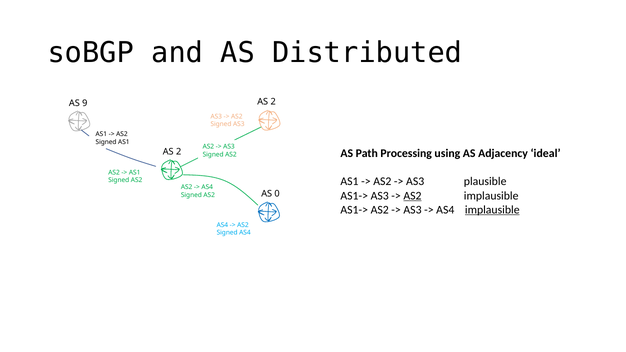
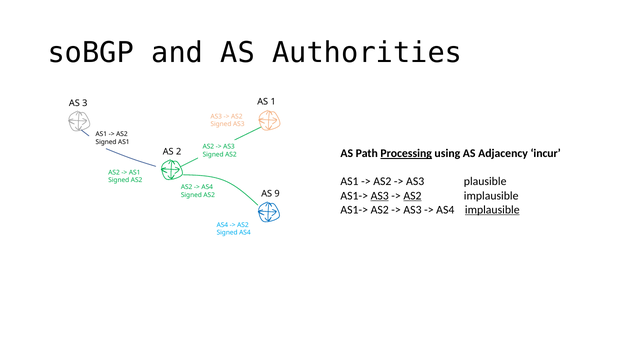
Distributed: Distributed -> Authorities (367, 53)
2: 2 -> 1 (273, 102)
9: 9 -> 3 (85, 103)
Processing underline: none -> present (406, 154)
ideal: ideal -> incur (546, 154)
AS3 underline: none -> present (380, 196)
0: 0 -> 9 (277, 194)
